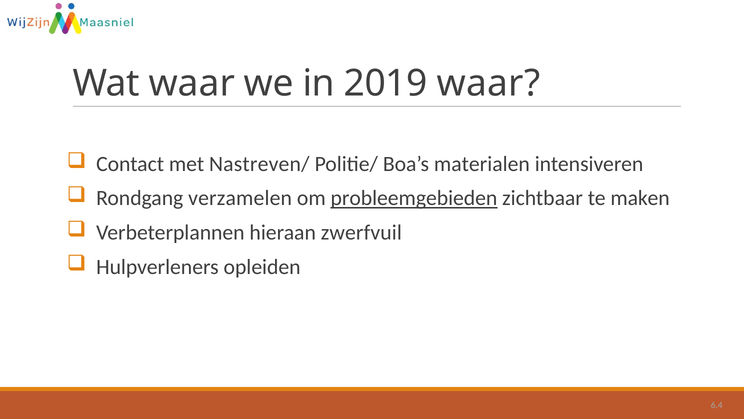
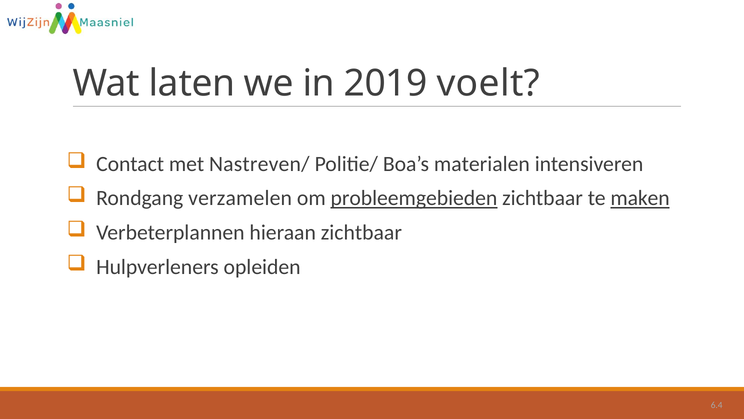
Wat waar: waar -> laten (192, 83)
2019 waar: waar -> voelt (488, 83)
maken underline: none -> present (640, 198)
hieraan zwerfvuil: zwerfvuil -> zichtbaar (361, 232)
